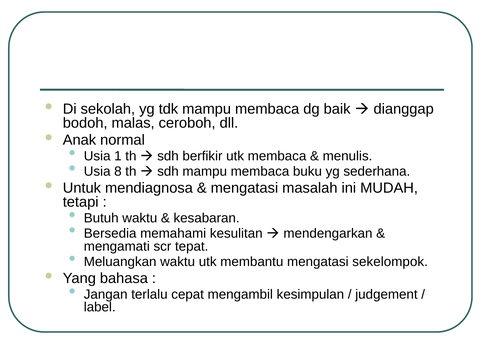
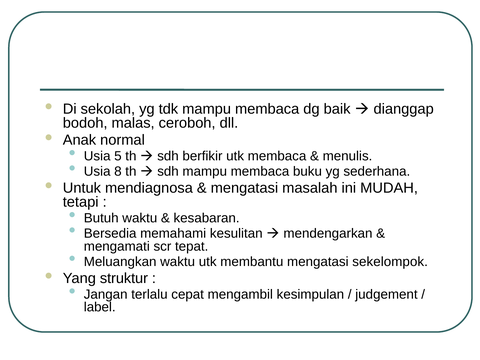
1: 1 -> 5 (118, 156)
bahasa: bahasa -> struktur (124, 278)
